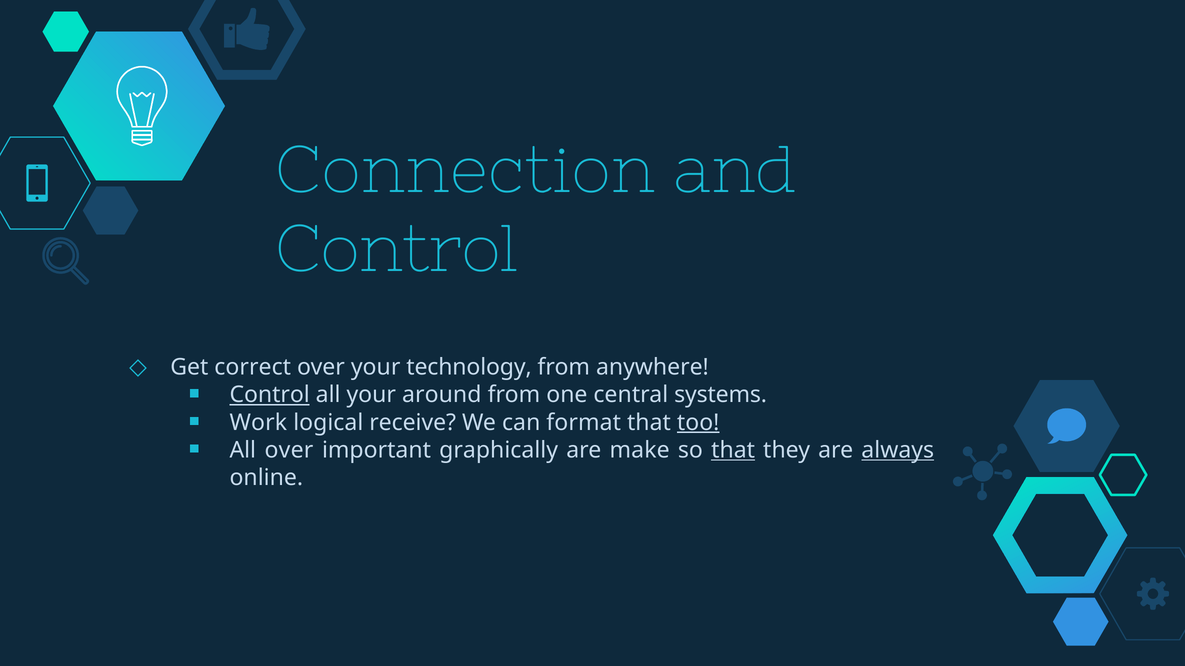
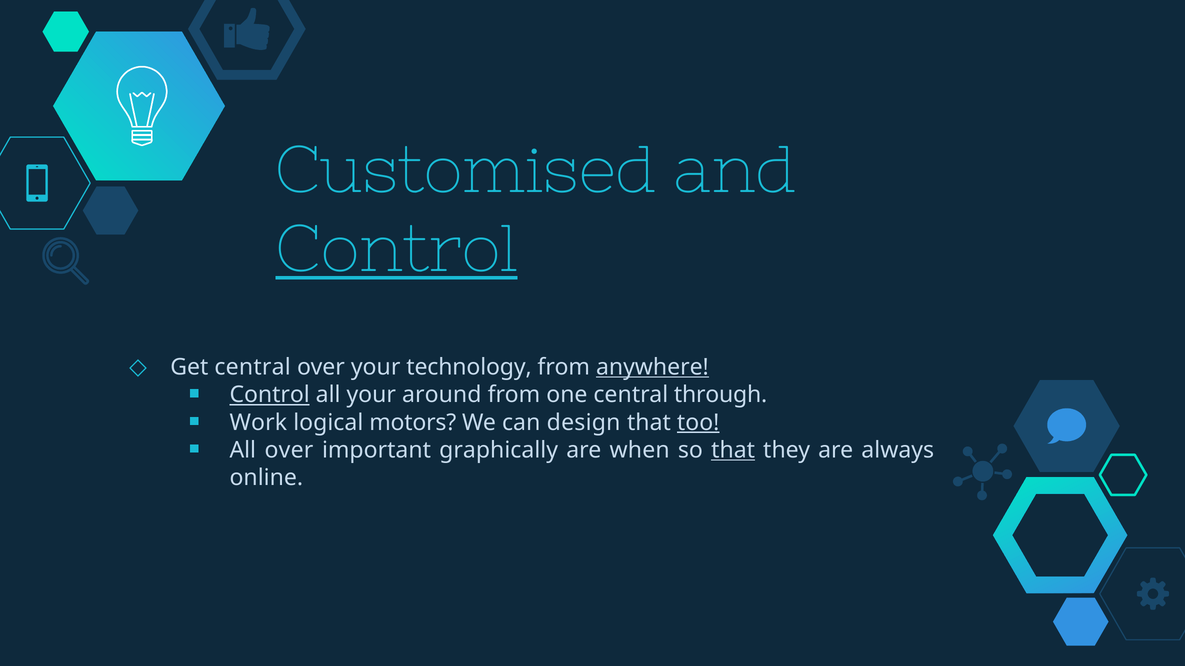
Connection: Connection -> Customised (466, 171)
Control underline: none -> present (397, 250)
Get correct: correct -> central (253, 367)
anywhere underline: none -> present (652, 367)
systems: systems -> through (721, 395)
receive: receive -> motors (413, 423)
format: format -> design (584, 423)
make: make -> when (640, 450)
always underline: present -> none (898, 450)
